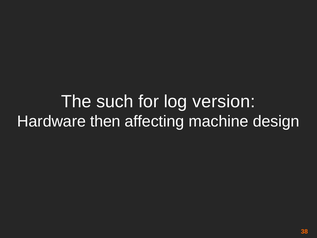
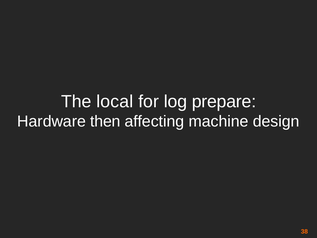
such: such -> local (115, 101)
version: version -> prepare (224, 101)
